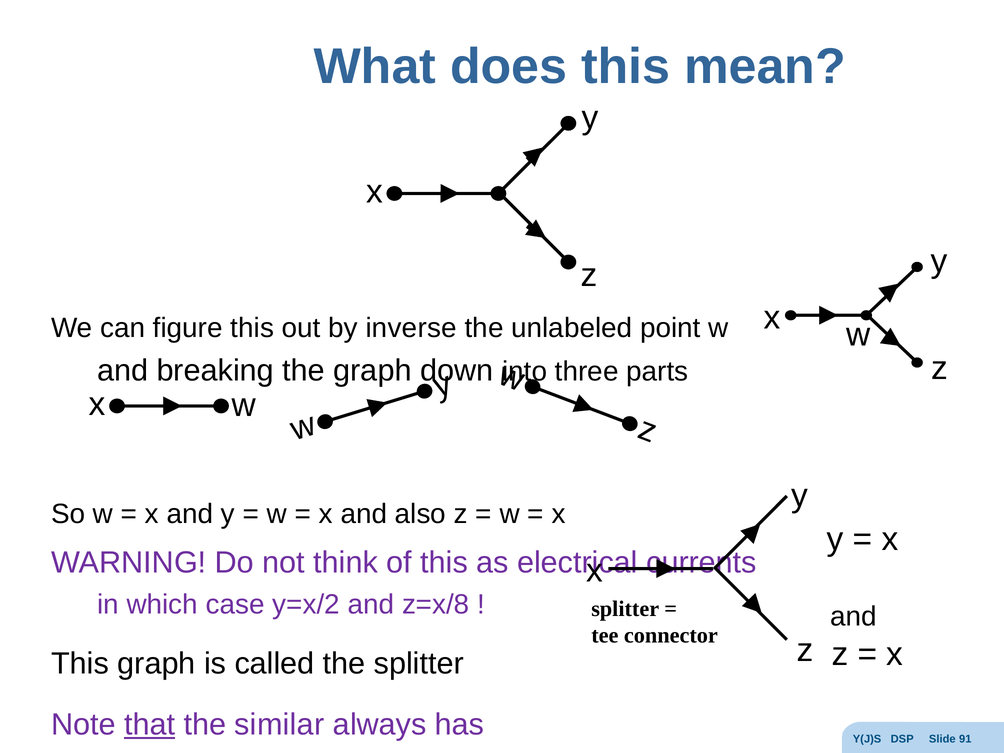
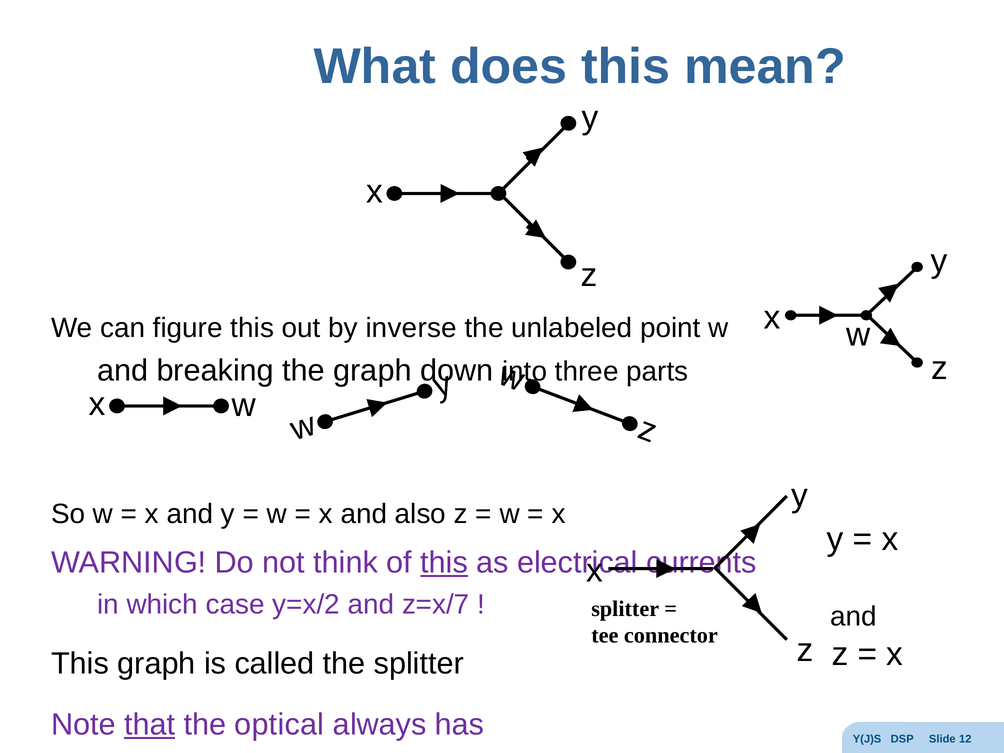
this underline: none -> present (444, 563)
z=x/8: z=x/8 -> z=x/7 (436, 604)
similar: similar -> optical (279, 725)
91: 91 -> 12 (965, 739)
